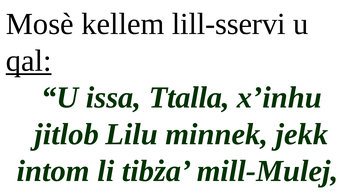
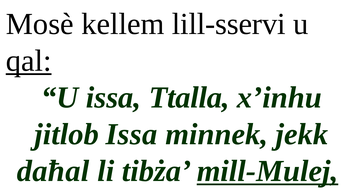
jitlob Lilu: Lilu -> Issa (131, 134)
intom: intom -> daħal (53, 171)
mill-Mulej underline: none -> present (267, 171)
